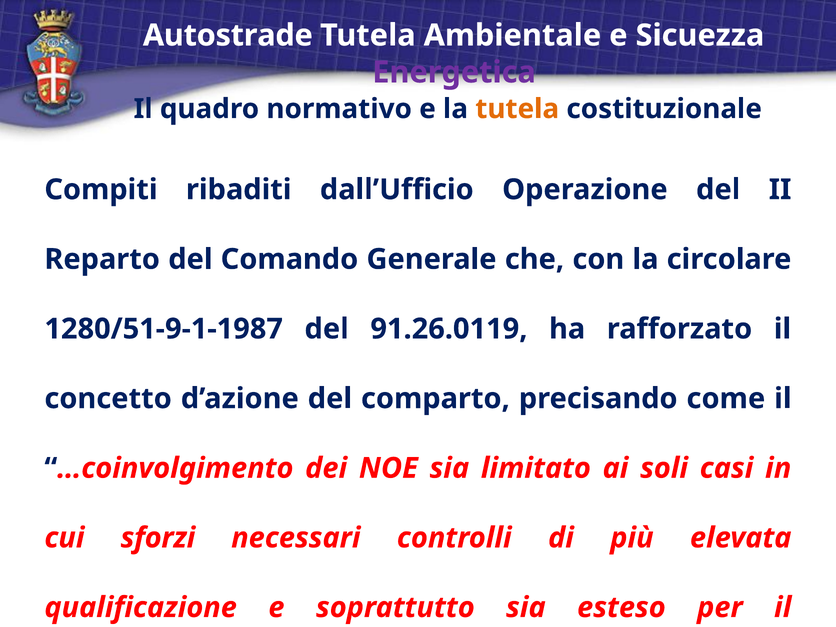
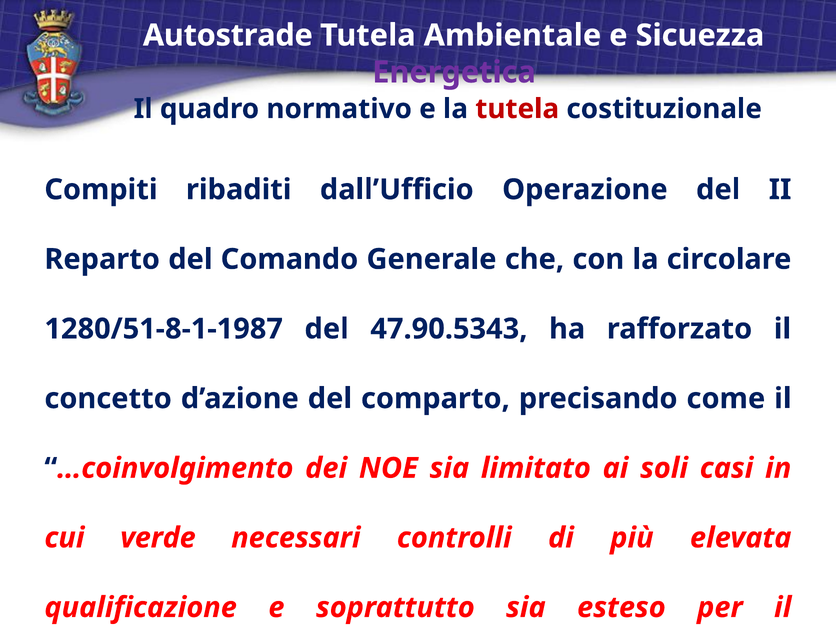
tutela colour: orange -> red (517, 109)
1280/51-9-1-1987: 1280/51-9-1-1987 -> 1280/51-8-1-1987 (164, 329)
91.26.0119: 91.26.0119 -> 47.90.5343 (449, 329)
sforzi: sforzi -> verde (158, 538)
